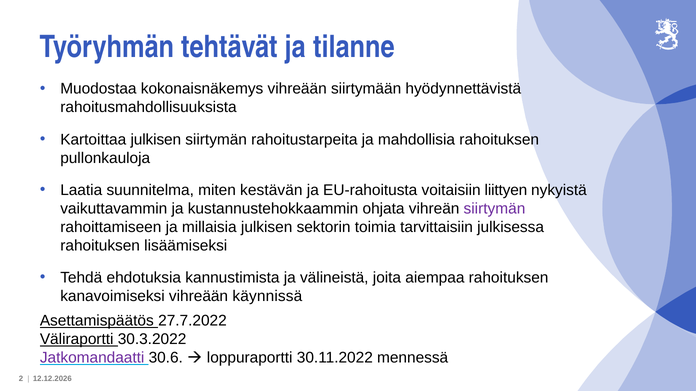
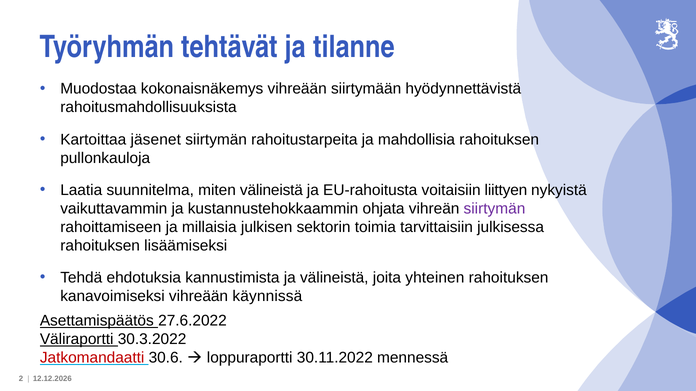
Kartoittaa julkisen: julkisen -> jäsenet (156, 140)
miten kestävän: kestävän -> välineistä (271, 190)
aiempaa: aiempaa -> yhteinen (435, 278)
27.7.2022: 27.7.2022 -> 27.6.2022 (192, 321)
Jatkomandaatti colour: purple -> red (92, 358)
